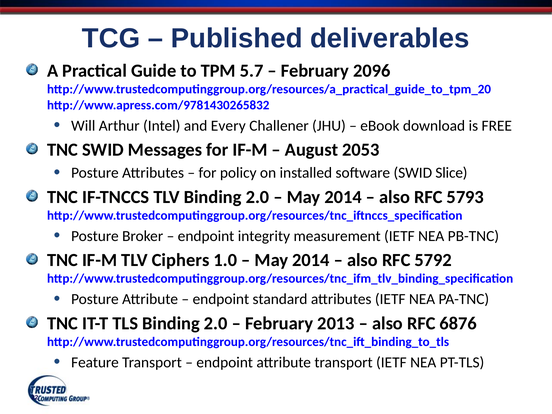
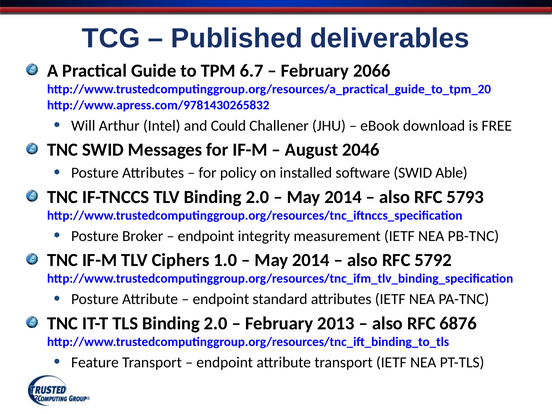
5.7: 5.7 -> 6.7 (252, 71)
2096: 2096 -> 2066 (372, 71)
Every: Every -> Could (228, 126)
2053: 2053 -> 2046 (361, 150)
Slice: Slice -> Able (451, 173)
